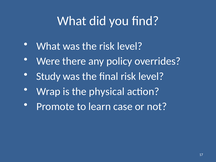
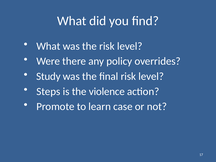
Wrap: Wrap -> Steps (48, 91)
physical: physical -> violence (107, 91)
